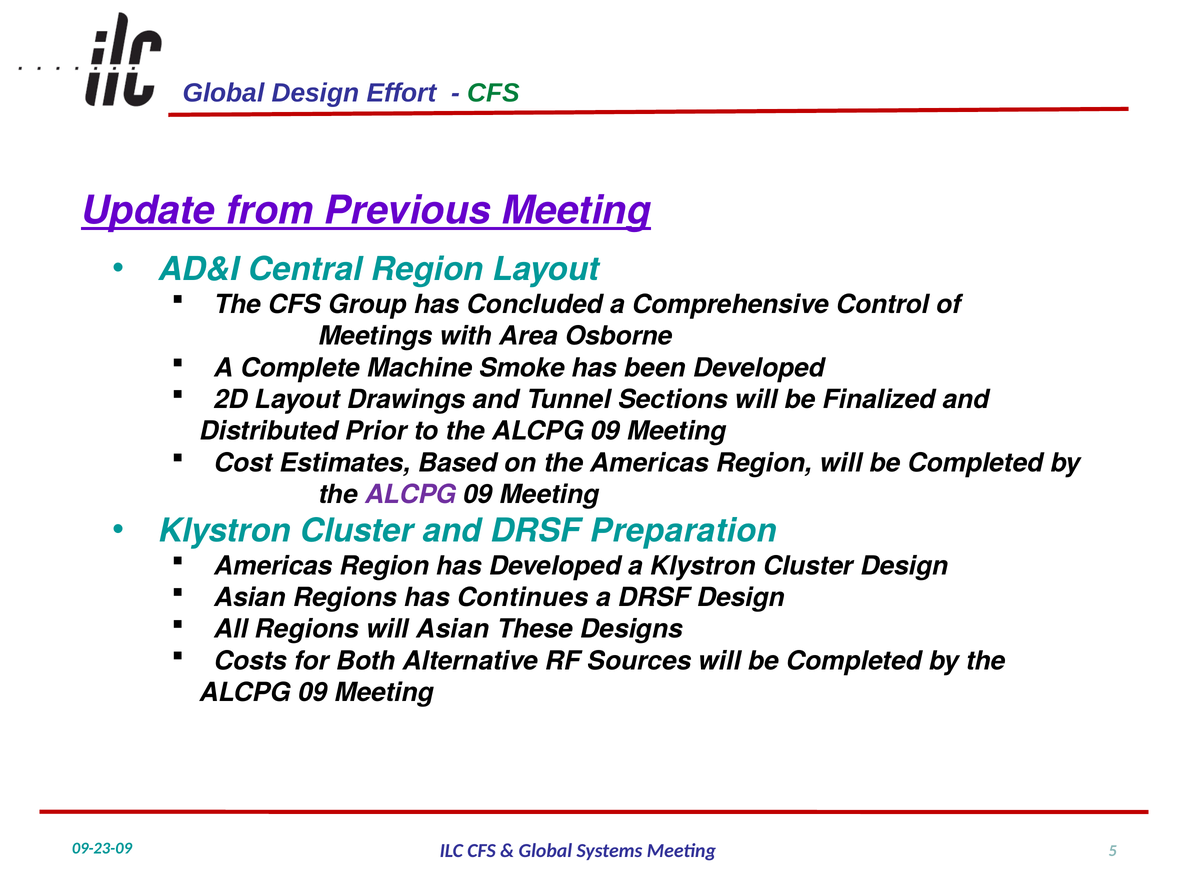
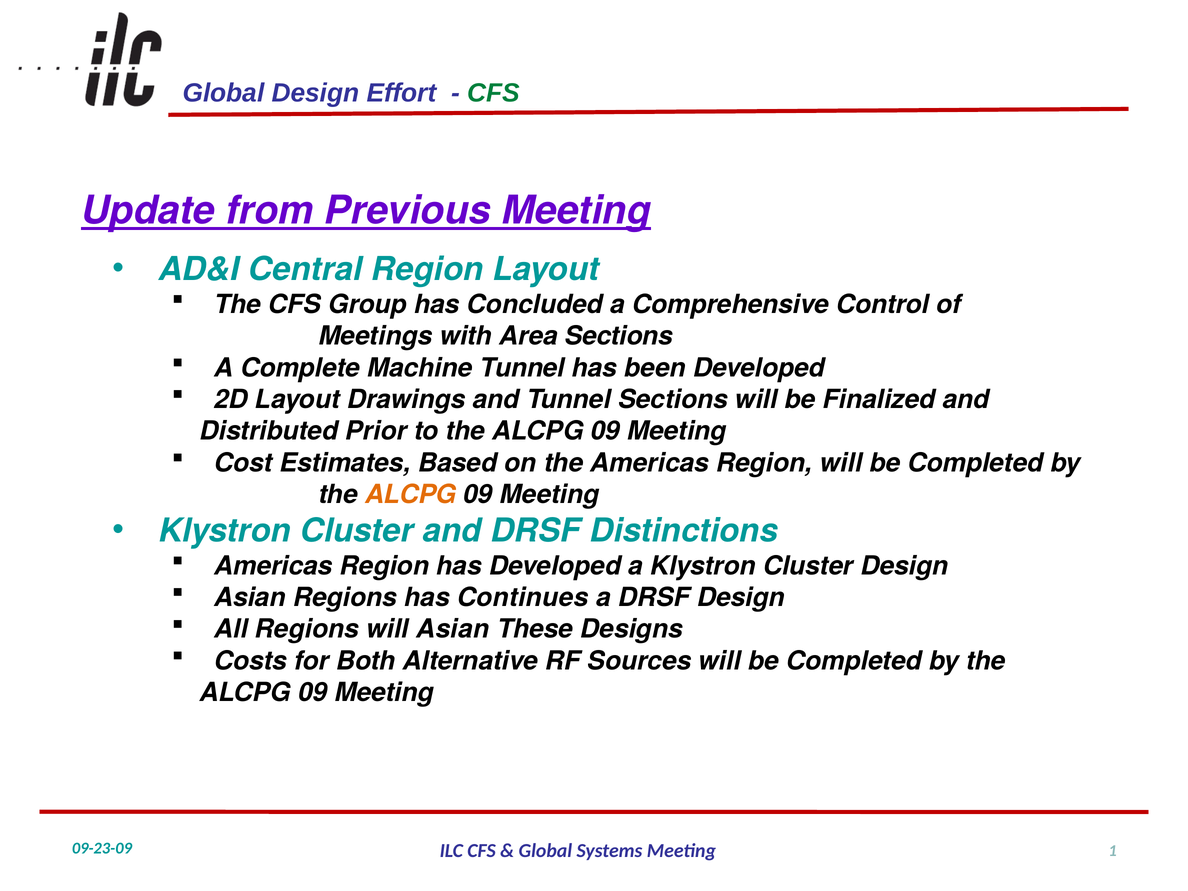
Area Osborne: Osborne -> Sections (619, 336)
Machine Smoke: Smoke -> Tunnel (522, 368)
ALCPG colour: purple -> orange (411, 495)
Preparation: Preparation -> Distinctions (684, 531)
5: 5 -> 1 (1113, 851)
